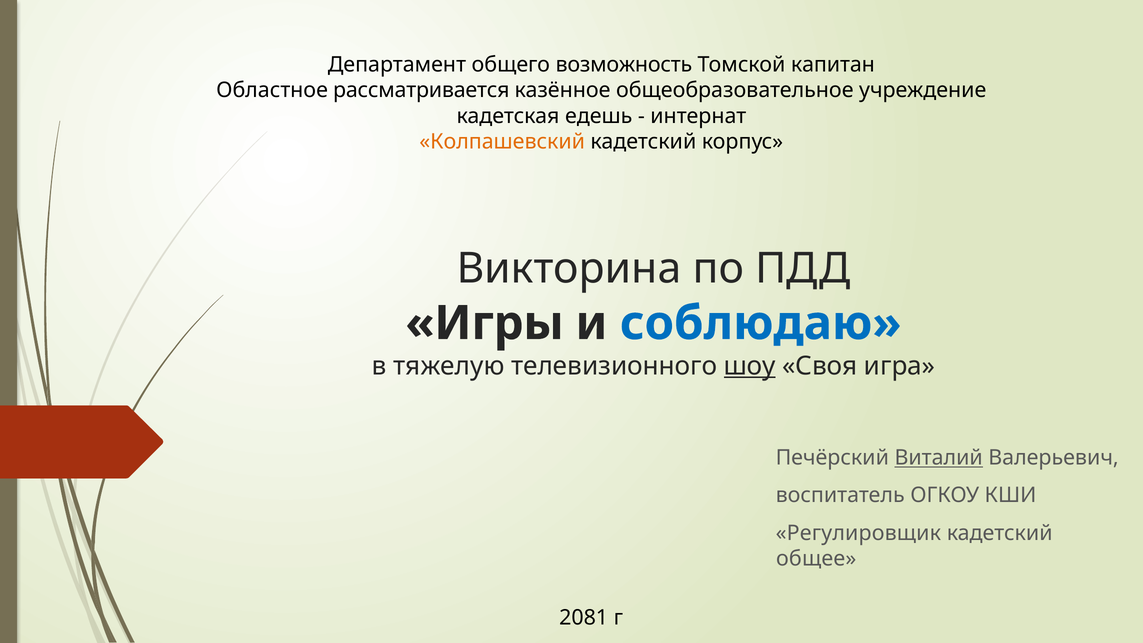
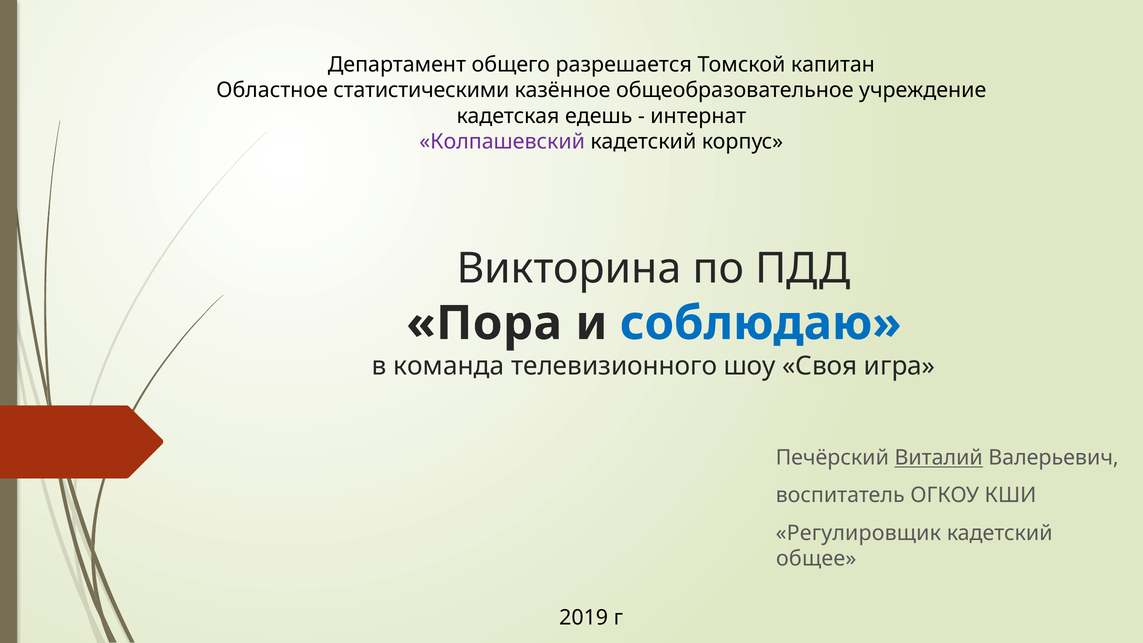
возможность: возможность -> разрешается (624, 65)
рассматривается: рассматривается -> статистическими (421, 90)
Колпашевский colour: orange -> purple (502, 142)
Игры: Игры -> Пора (484, 323)
тяжелую: тяжелую -> команда (449, 366)
шоу underline: present -> none (750, 366)
2081: 2081 -> 2019 (584, 618)
